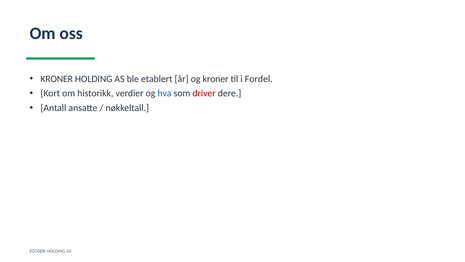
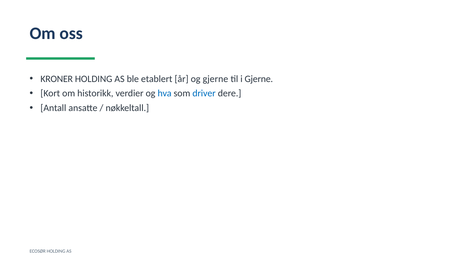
og kroner: kroner -> gjerne (215, 79)
i Fordel: Fordel -> Gjerne (259, 79)
driver colour: red -> blue (204, 93)
